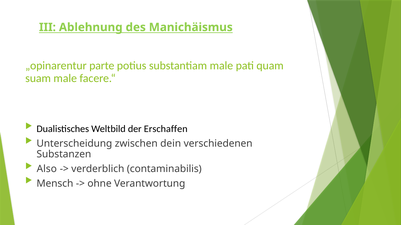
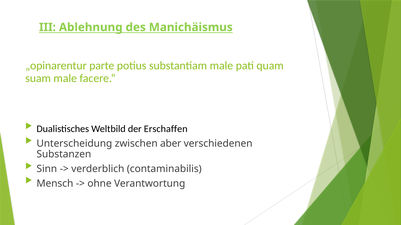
dein: dein -> aber (171, 144)
Also: Also -> Sinn (47, 169)
